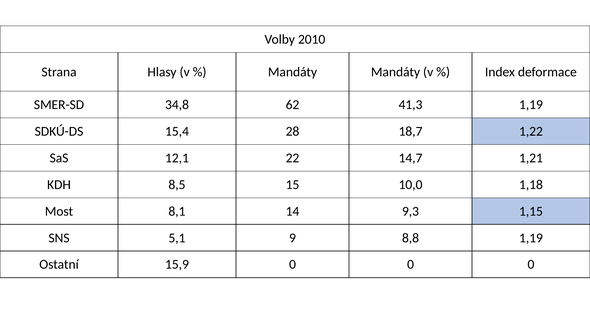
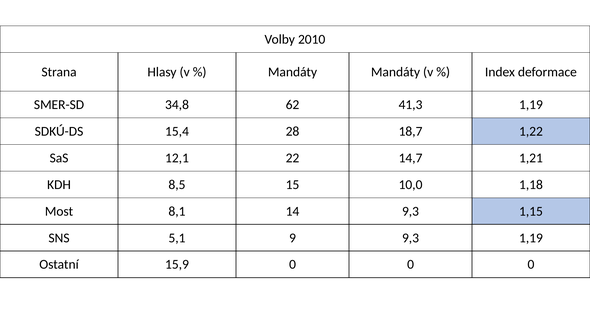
9 8,8: 8,8 -> 9,3 (411, 238)
